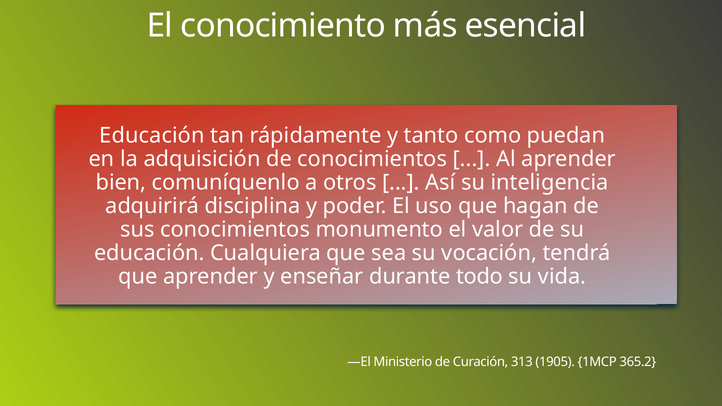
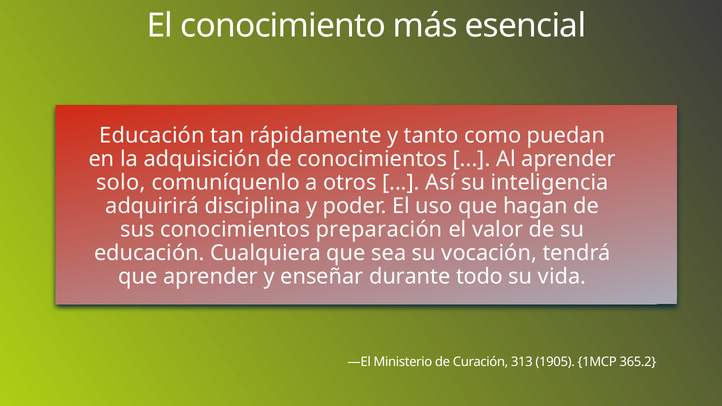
bien: bien -> solo (121, 182)
monumento: monumento -> preparación (379, 230)
